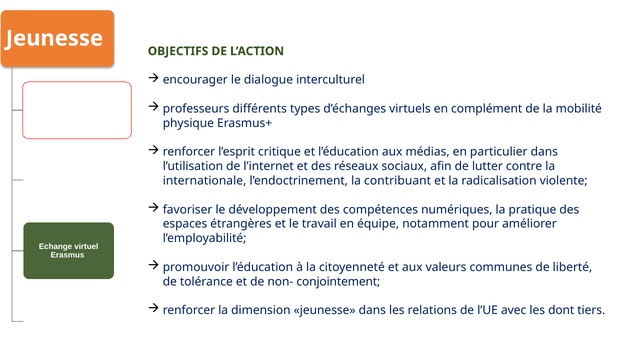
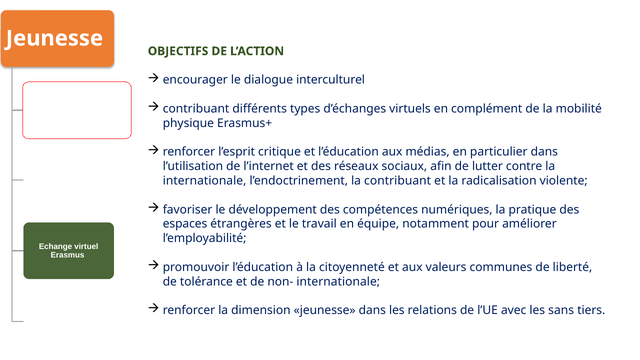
professeurs: professeurs -> contribuant (196, 109)
non- conjointement: conjointement -> internationale (338, 282)
dont: dont -> sans (561, 310)
